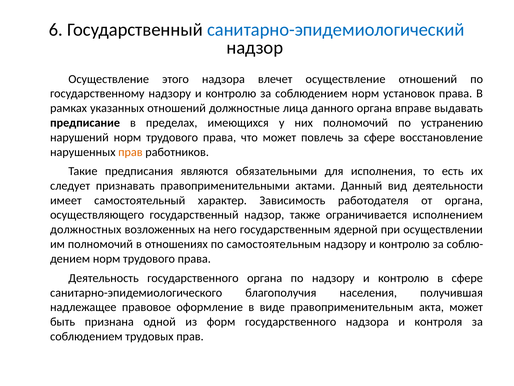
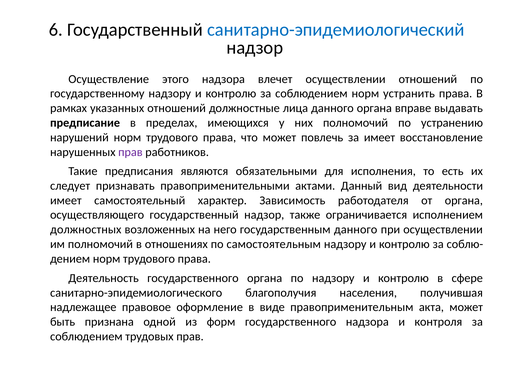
влечет осуществление: осуществление -> осуществлении (346, 79)
установок: установок -> устранить (409, 94)
за сфере: сфере -> имеет (380, 137)
прав colour: orange -> purple (130, 152)
государственным ядерной: ядерной -> данного (356, 229)
